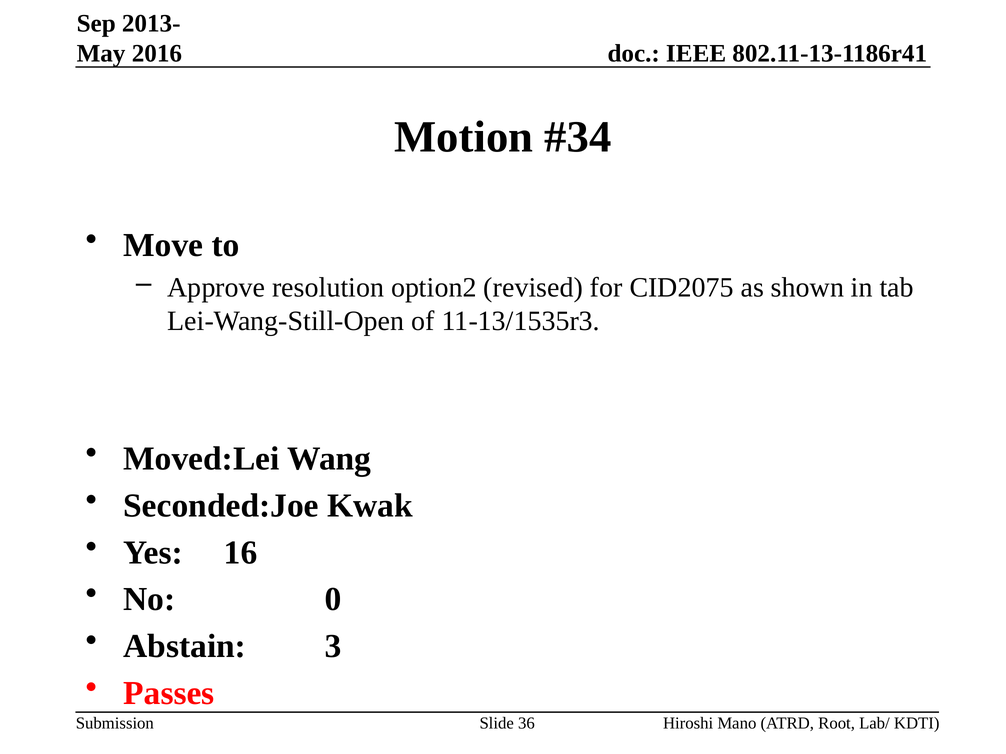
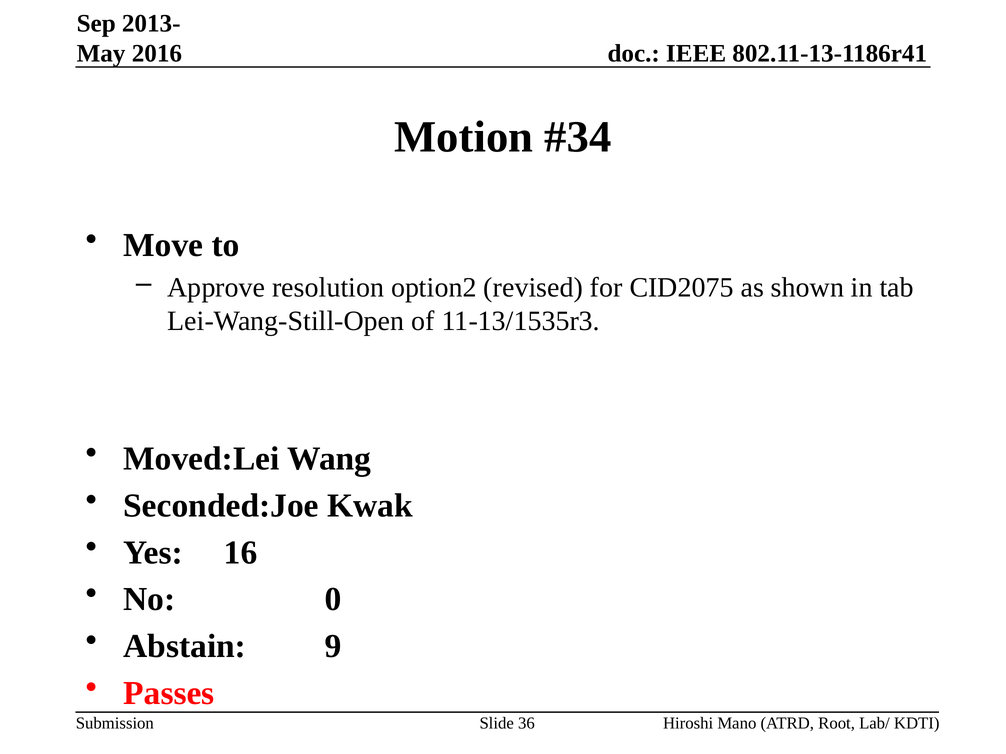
3: 3 -> 9 (333, 647)
